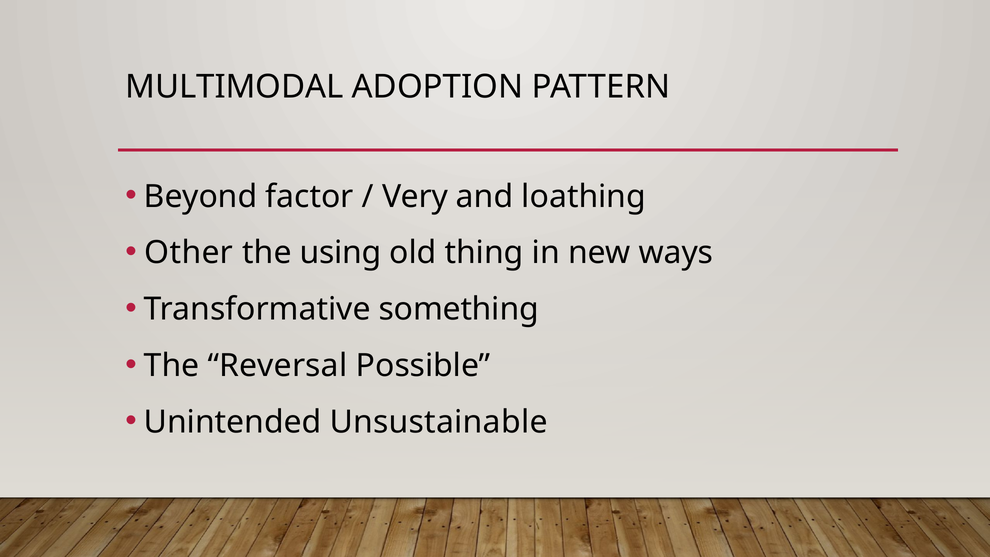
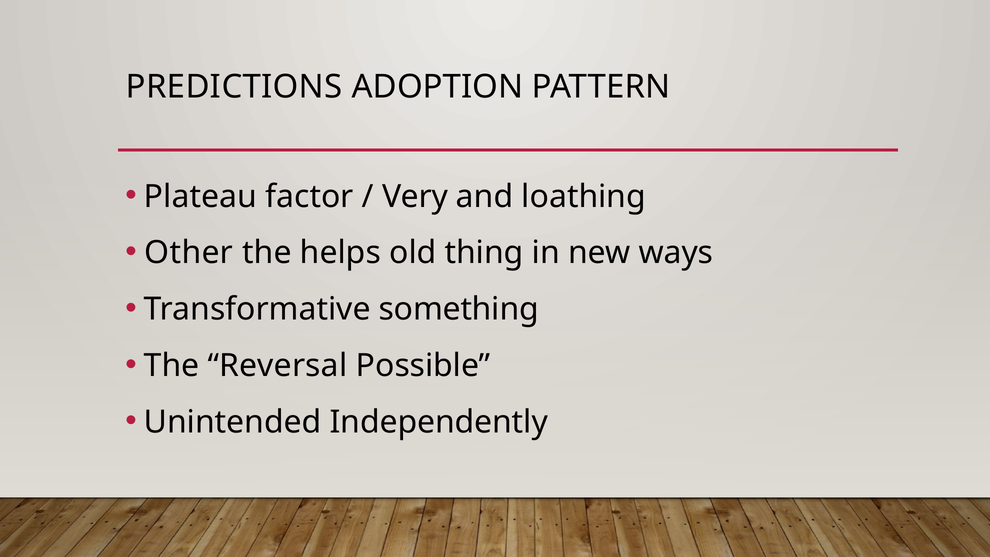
MULTIMODAL: MULTIMODAL -> PREDICTIONS (234, 87)
Beyond: Beyond -> Plateau (200, 196)
using: using -> helps (340, 253)
Unsustainable: Unsustainable -> Independently (439, 422)
